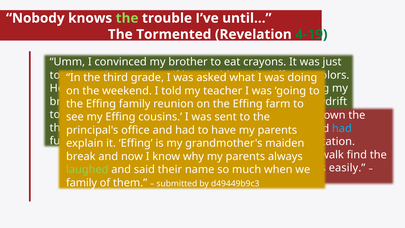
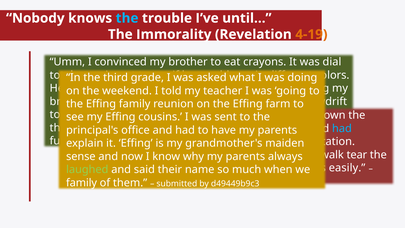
the colour: light green -> light blue (127, 18)
Tormented: Tormented -> Immorality (174, 34)
4-19 colour: green -> orange (311, 34)
just: just -> dial (332, 62)
find: find -> tear (357, 155)
break: break -> sense (81, 157)
